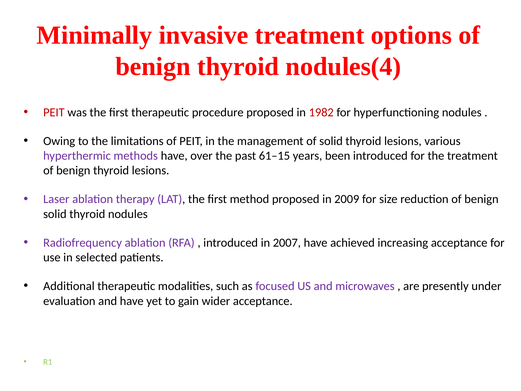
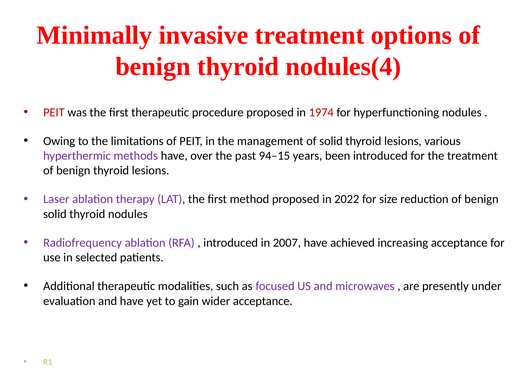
1982: 1982 -> 1974 (321, 112)
61–15: 61–15 -> 94–15 (274, 156)
2009: 2009 -> 2022 (347, 199)
